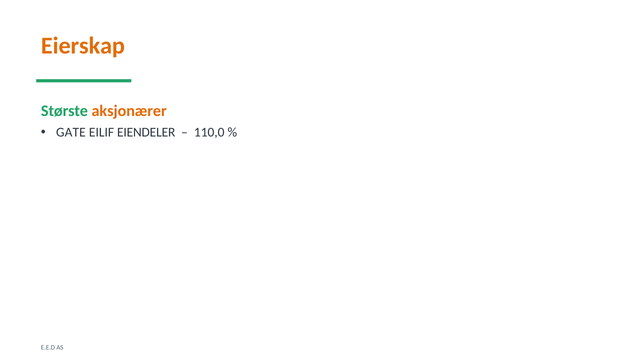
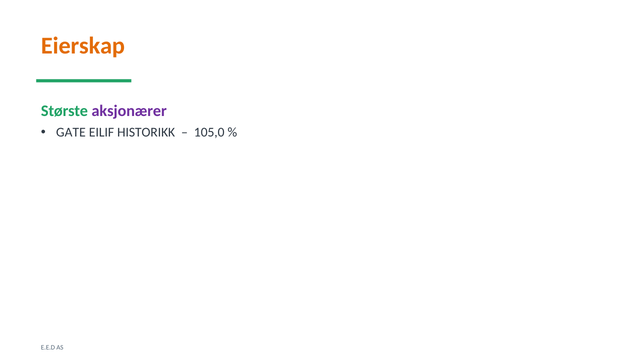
aksjonærer colour: orange -> purple (129, 111)
EIENDELER: EIENDELER -> HISTORIKK (146, 132)
110,0: 110,0 -> 105,0 (209, 132)
